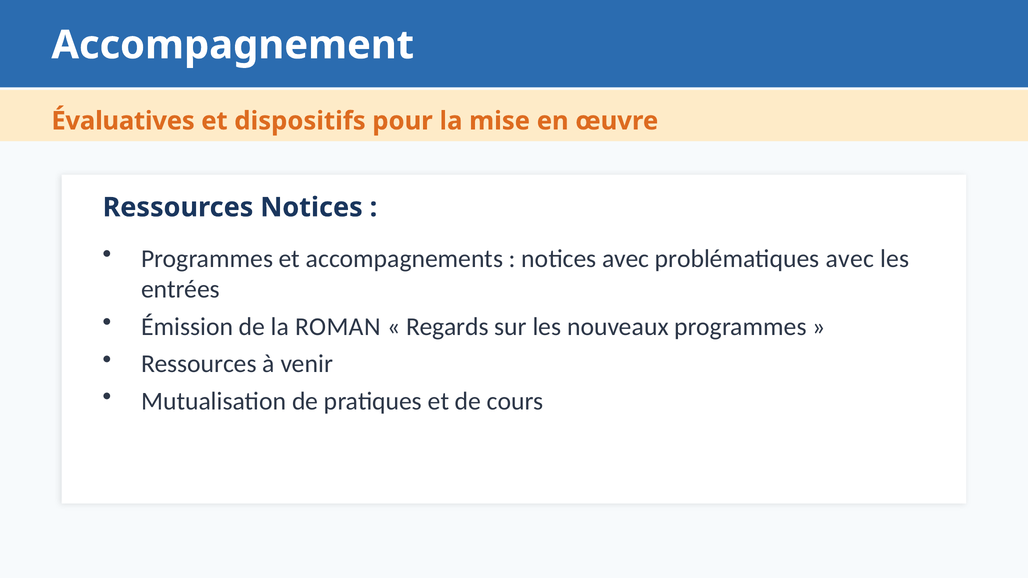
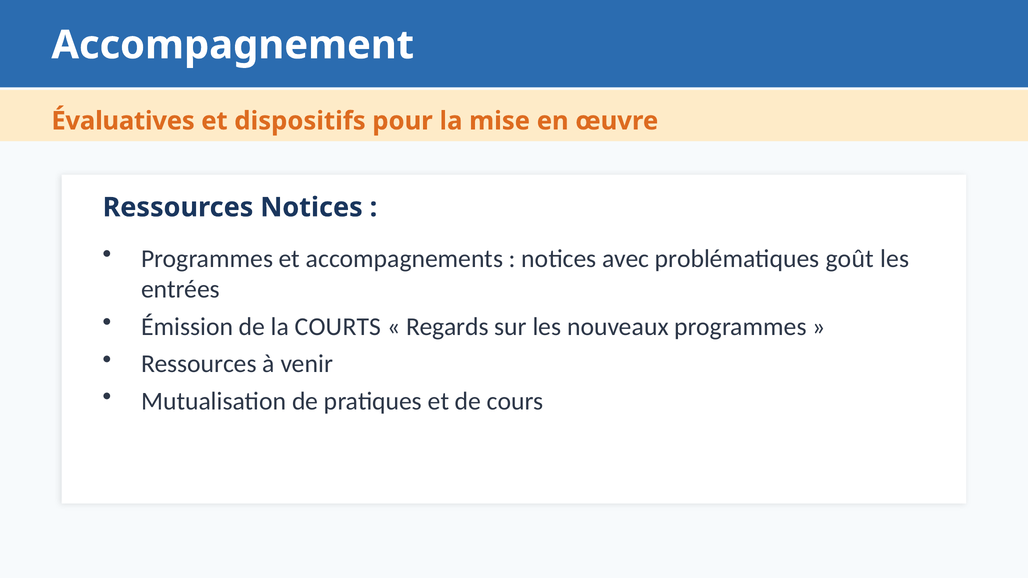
problématiques avec: avec -> goût (850, 259)
ROMAN: ROMAN -> COURTS (338, 327)
